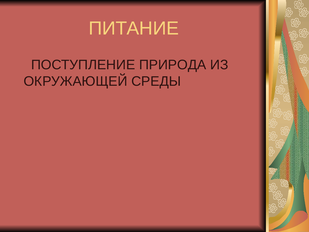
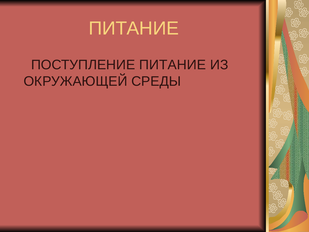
ПОСТУПЛЕНИЕ ПРИРОДА: ПРИРОДА -> ПИТАНИЕ (173, 65)
